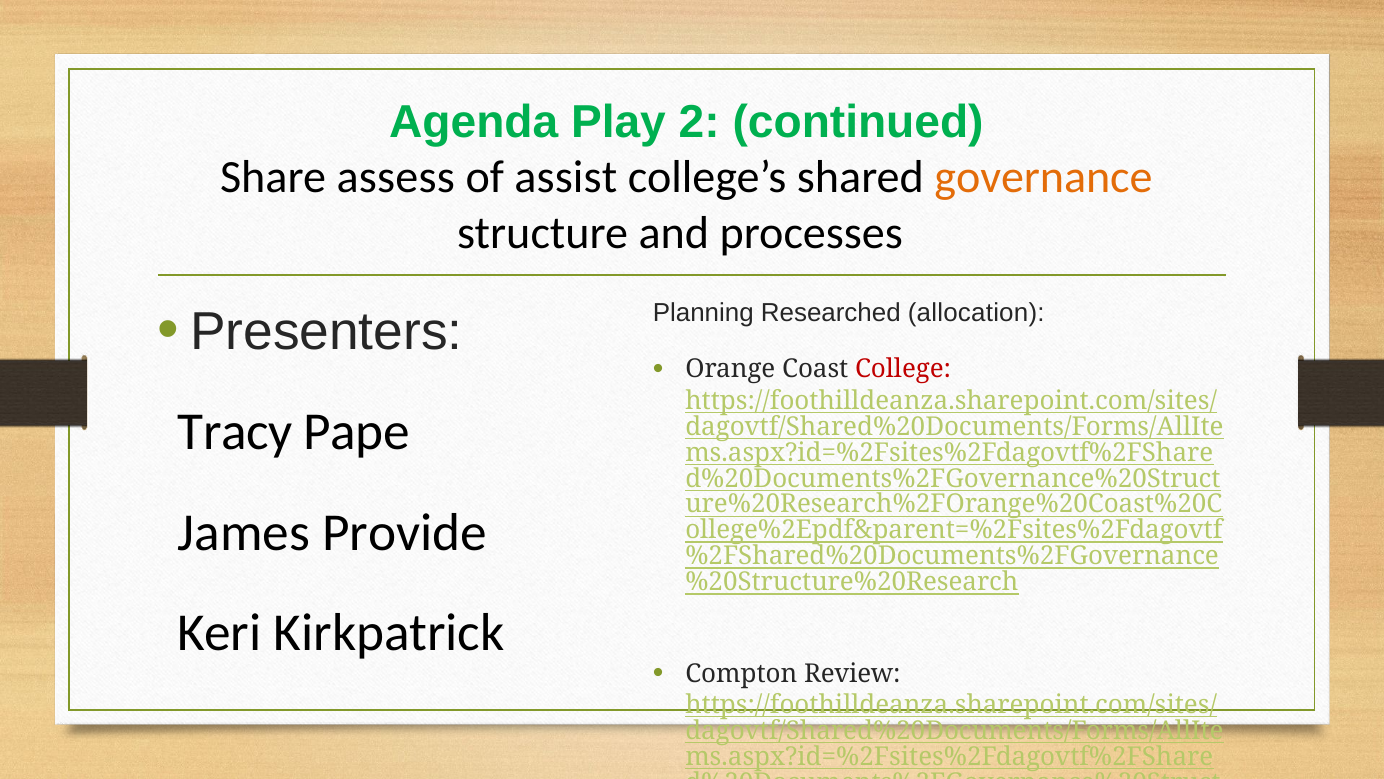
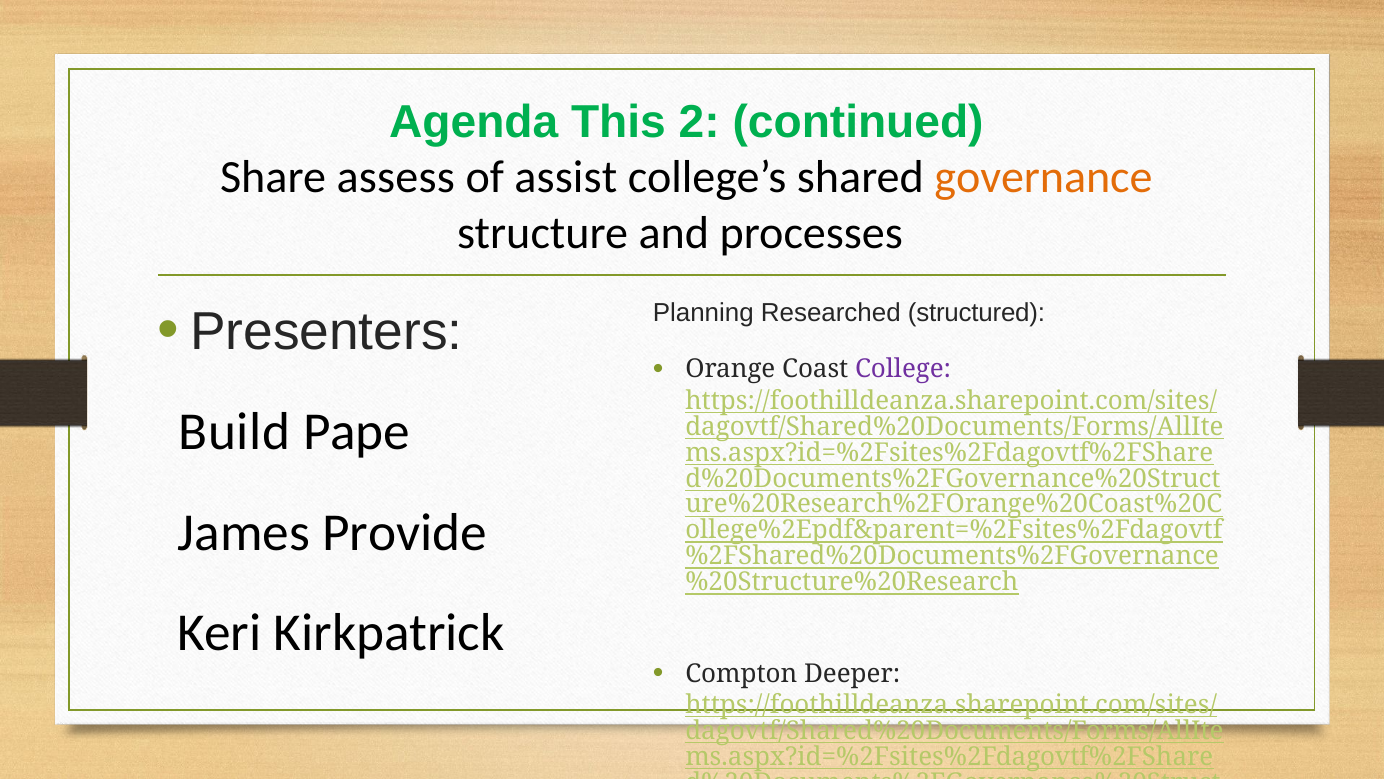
Play: Play -> This (618, 122)
allocation: allocation -> structured (976, 313)
College colour: red -> purple (903, 369)
Tracy: Tracy -> Build (234, 432)
Review: Review -> Deeper (852, 673)
